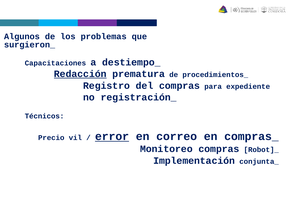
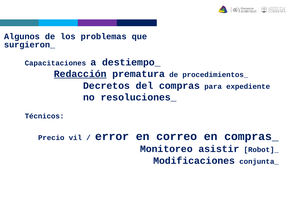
Registro: Registro -> Decretos (107, 86)
registración_: registración_ -> resoluciones_ (139, 97)
error underline: present -> none (112, 136)
Monitoreo compras: compras -> asistir (219, 149)
Implementación: Implementación -> Modificaciones (194, 161)
